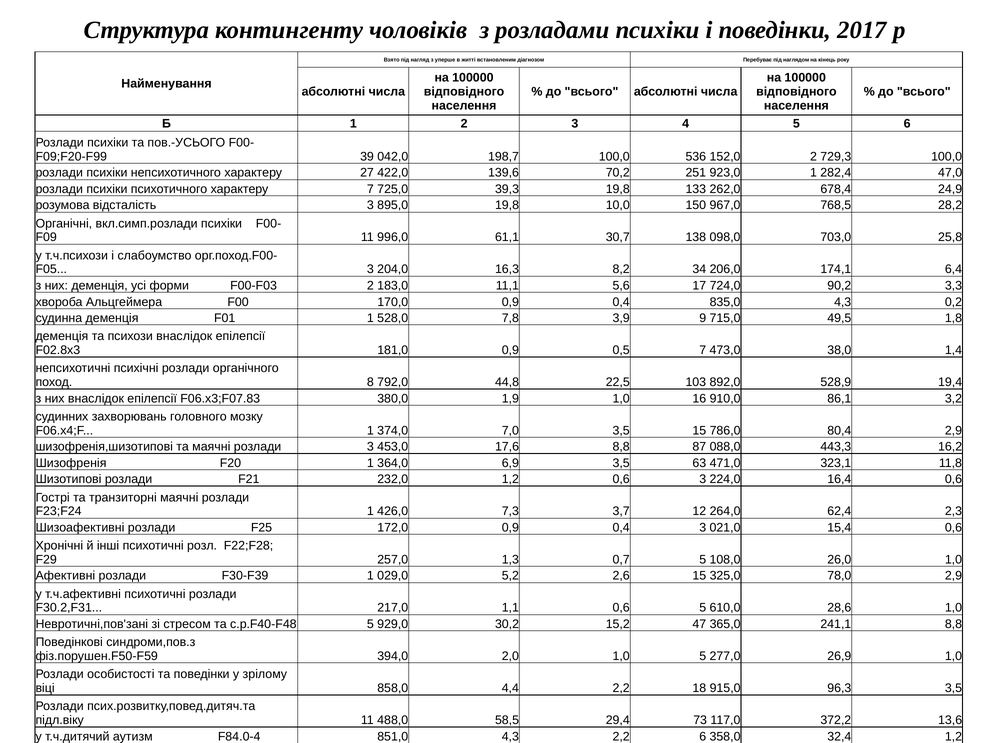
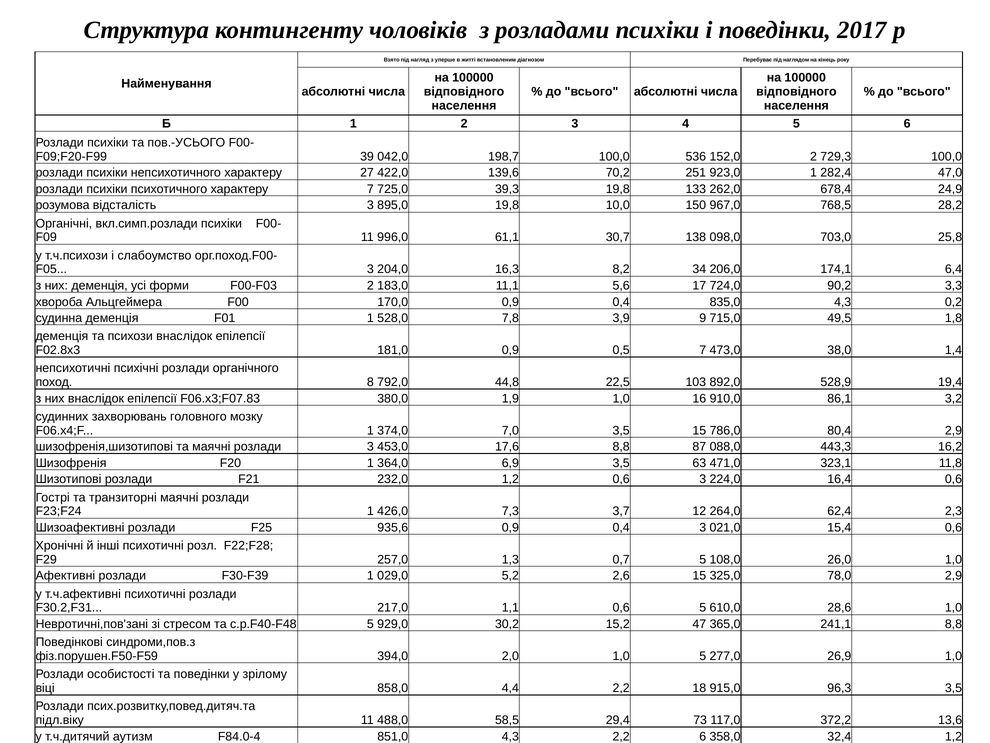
172,0: 172,0 -> 935,6 (393, 527)
